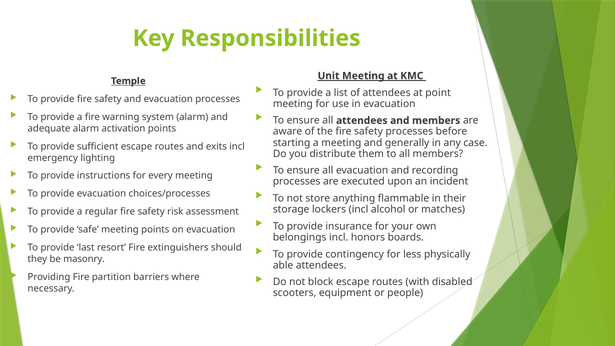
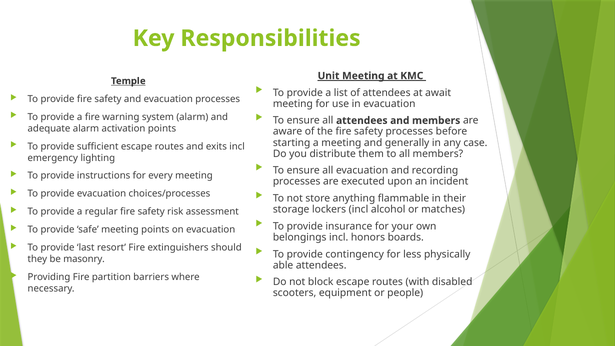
point: point -> await (438, 93)
